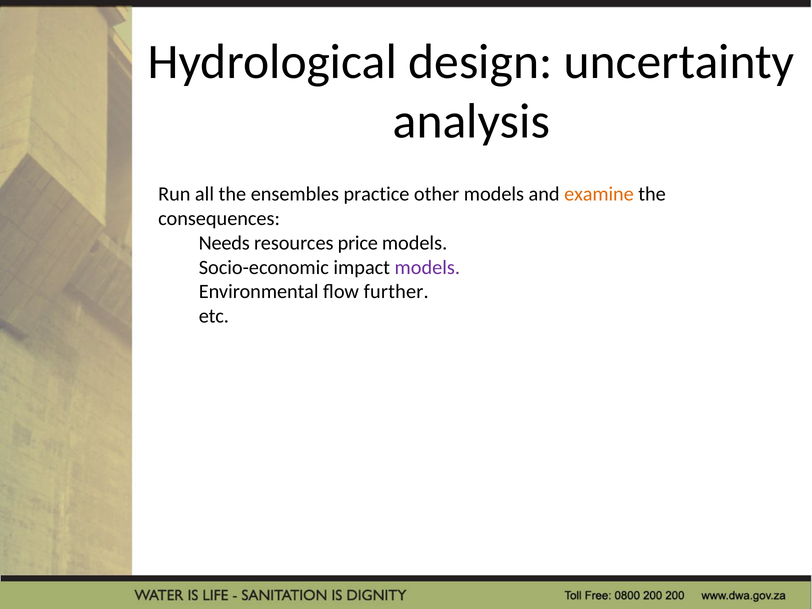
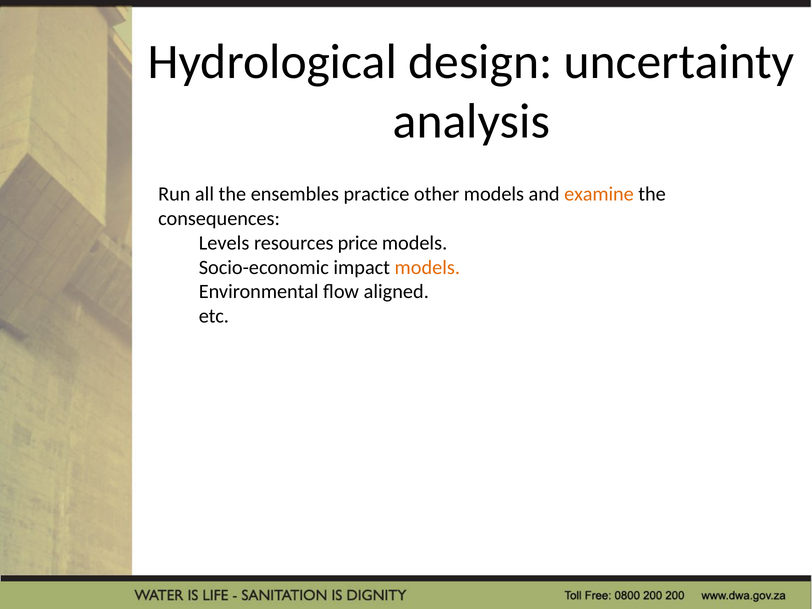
Needs: Needs -> Levels (224, 243)
models colour: purple -> orange (427, 267)
further: further -> aligned (396, 292)
